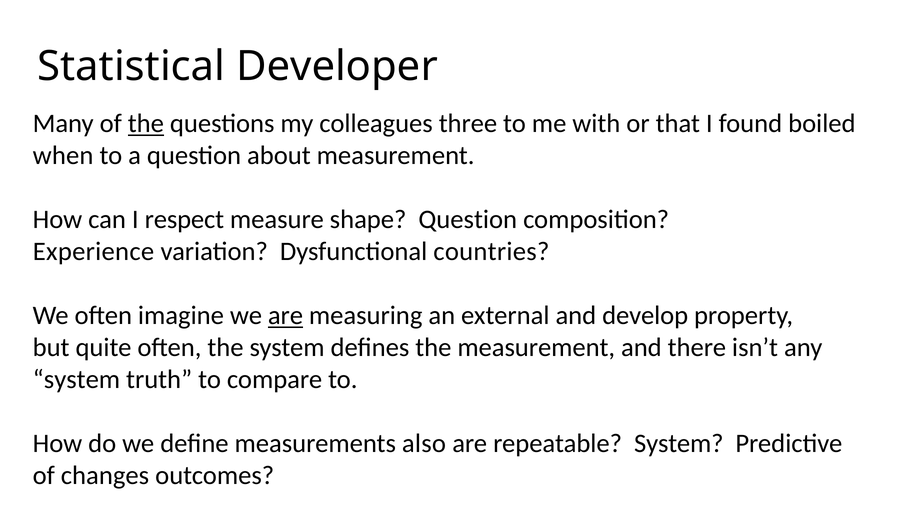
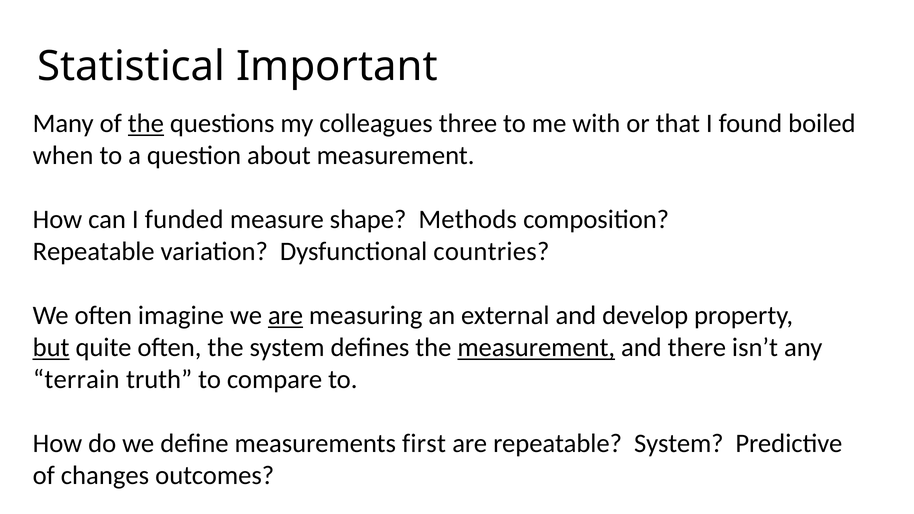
Developer: Developer -> Important (337, 67)
respect: respect -> funded (184, 220)
shape Question: Question -> Methods (468, 220)
Experience: Experience -> Repeatable (94, 252)
but underline: none -> present (51, 348)
measurement underline: none -> present (536, 348)
system: system -> terrain (76, 380)
also: also -> first (424, 444)
